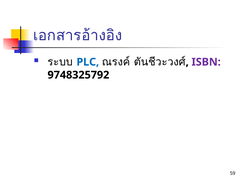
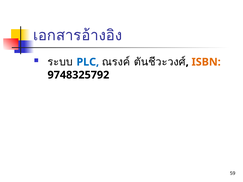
ISBN colour: purple -> orange (206, 62)
